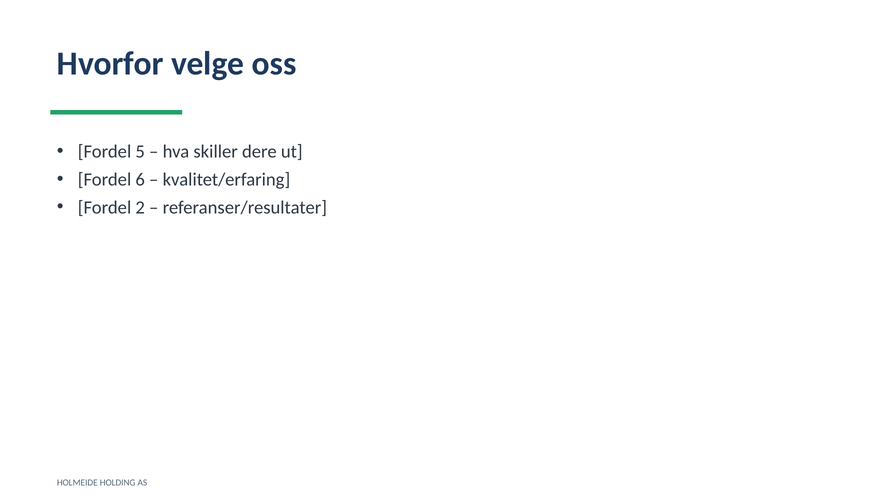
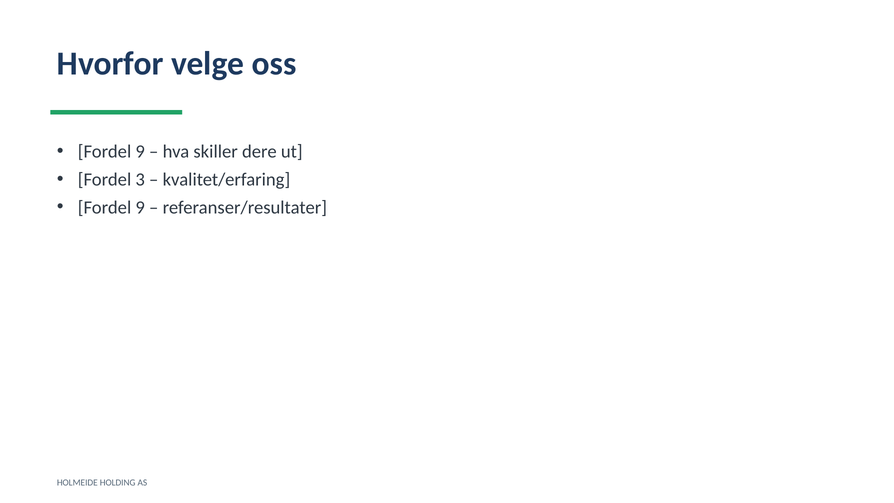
5: 5 -> 9 (140, 151)
6: 6 -> 3 (140, 179)
2: 2 -> 9 (140, 207)
